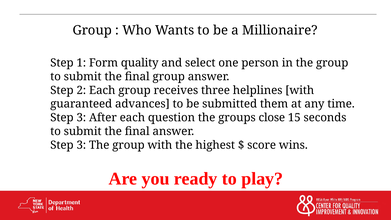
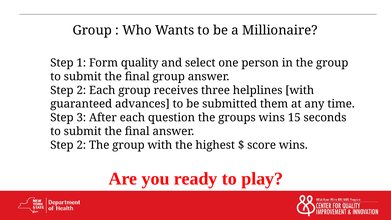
groups close: close -> wins (272, 118)
3: 3 -> 2 (81, 145)
